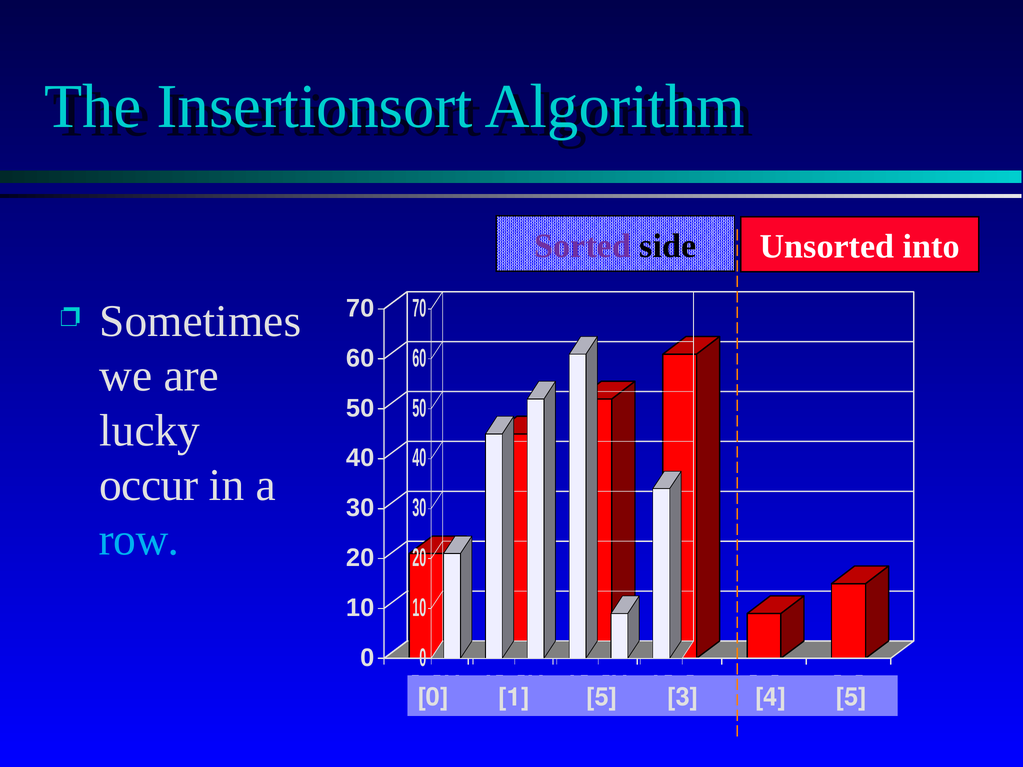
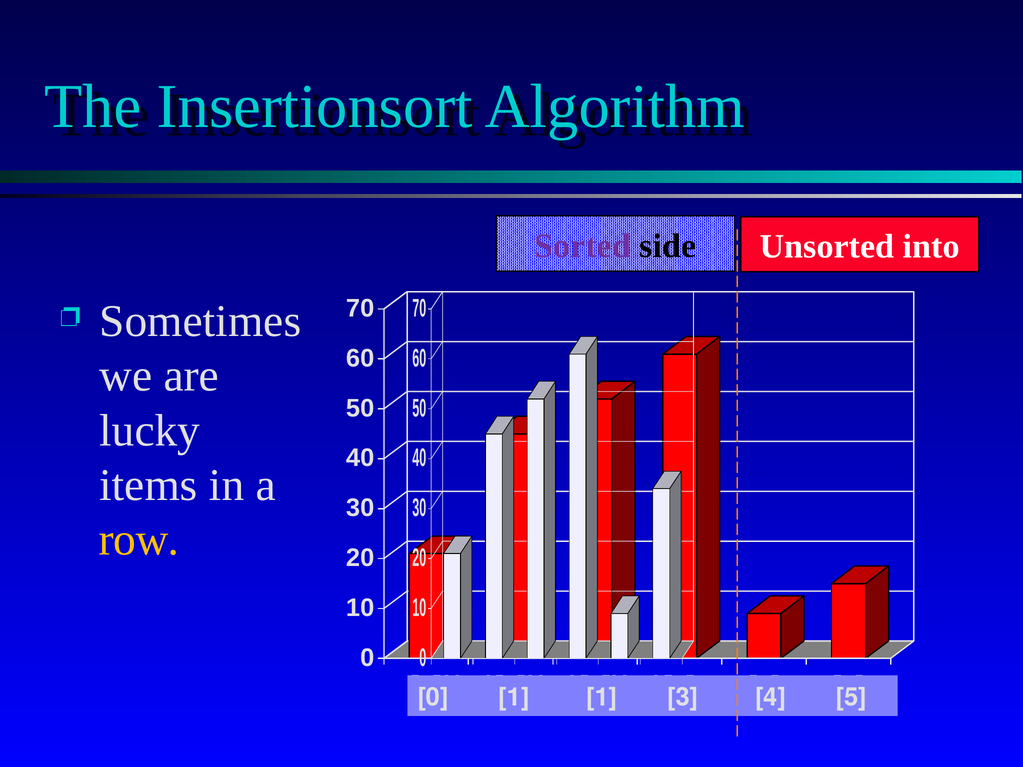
occur: occur -> items (148, 485)
row colour: light blue -> yellow (139, 540)
5: 5 -> 1 (602, 698)
